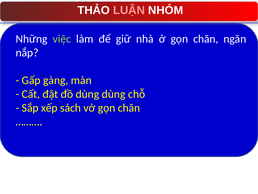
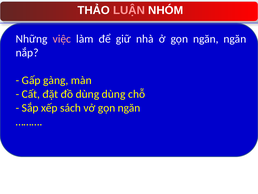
việc colour: light green -> pink (62, 39)
ở gọn chăn: chăn -> ngăn (206, 39)
vở gọn chăn: chăn -> ngăn (129, 108)
